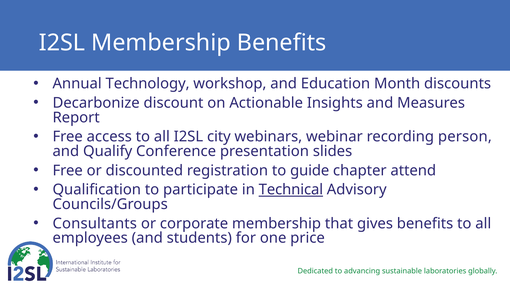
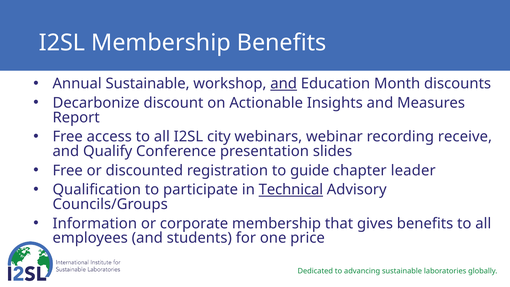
Annual Technology: Technology -> Sustainable (148, 84)
and underline: none -> present (284, 84)
person: person -> receive (465, 137)
attend: attend -> leader (413, 170)
Consultants: Consultants -> Information (95, 223)
